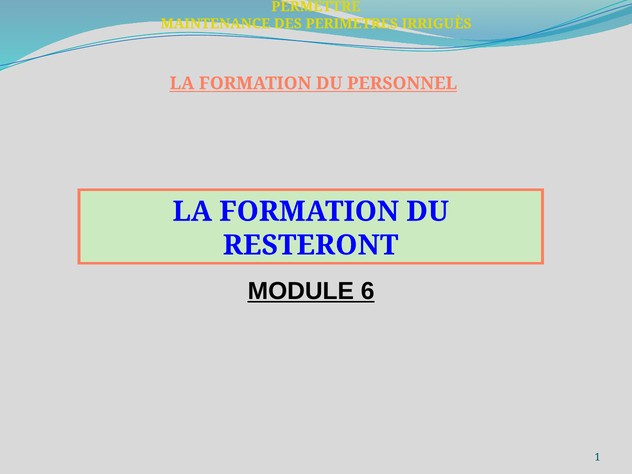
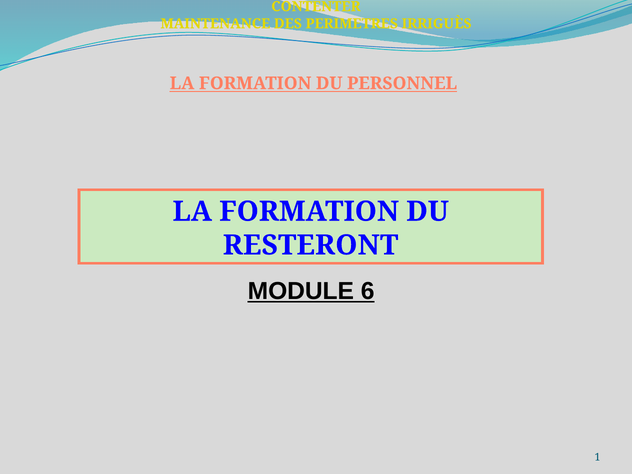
PERMETTRE: PERMETTRE -> CONTENTER (316, 7)
